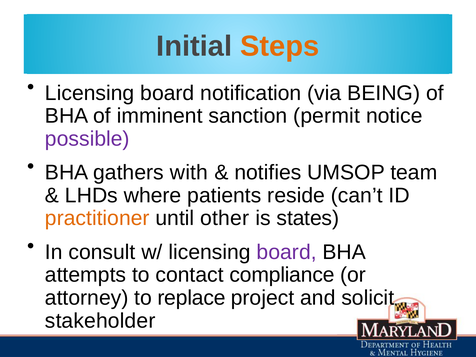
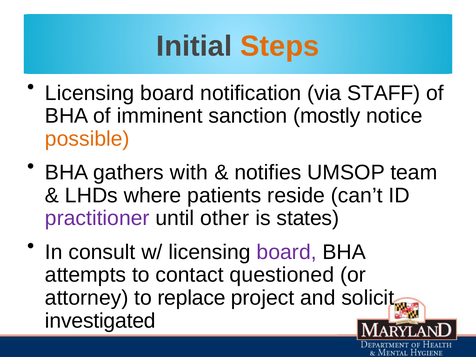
BEING: BEING -> STAFF (384, 93)
permit: permit -> mostly (327, 116)
possible colour: purple -> orange (87, 139)
practitioner colour: orange -> purple (97, 218)
compliance: compliance -> questioned (282, 275)
stakeholder: stakeholder -> investigated (100, 321)
